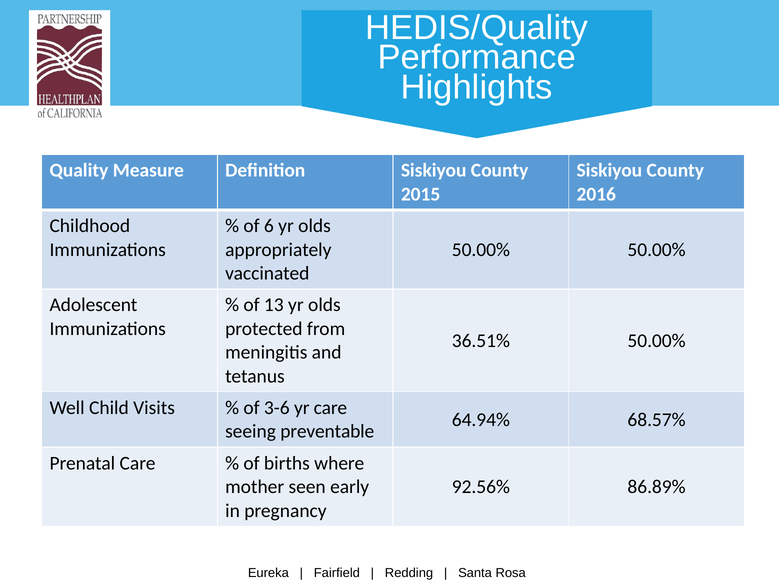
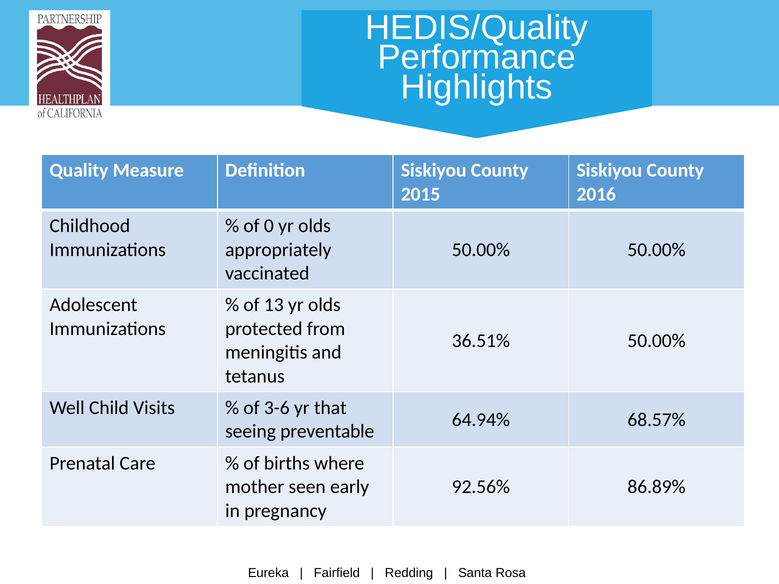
6: 6 -> 0 (269, 226)
yr care: care -> that (330, 408)
